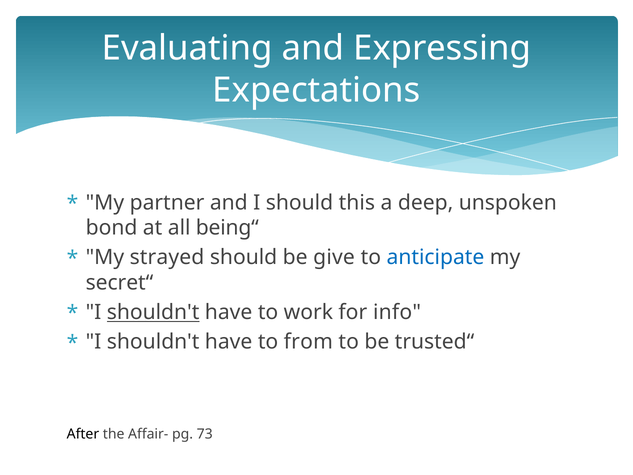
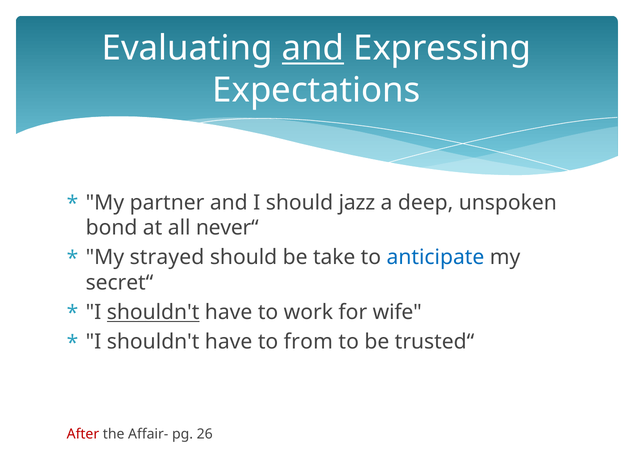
and underline: none -> present (313, 48)
this: this -> jazz (357, 203)
being“: being“ -> never“ (227, 228)
give: give -> take (334, 257)
info: info -> wife (397, 312)
After colour: black -> red (83, 434)
73: 73 -> 26 (205, 434)
